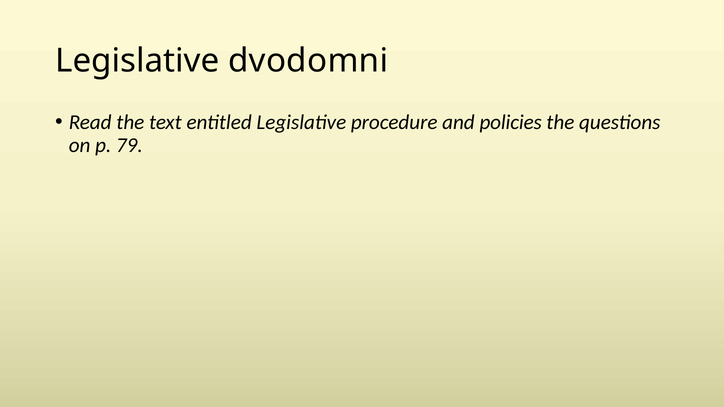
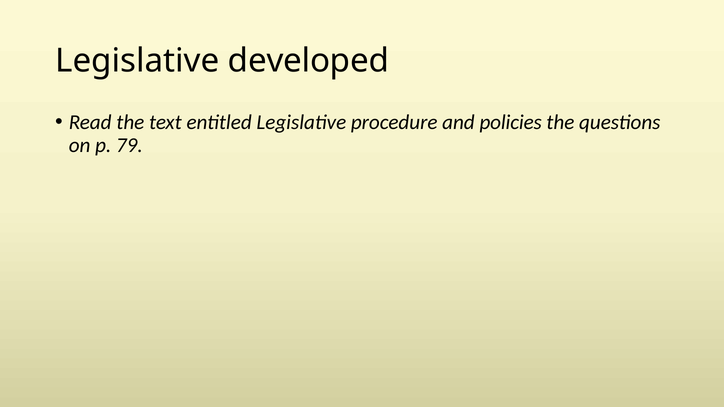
dvodomni: dvodomni -> developed (308, 61)
